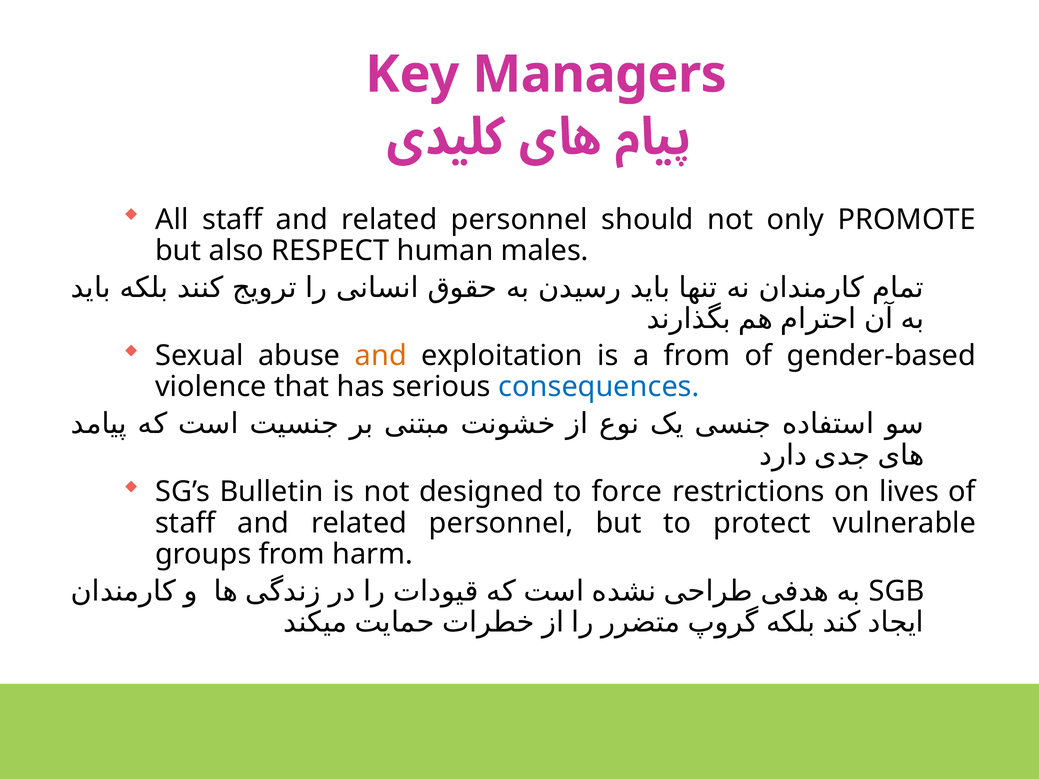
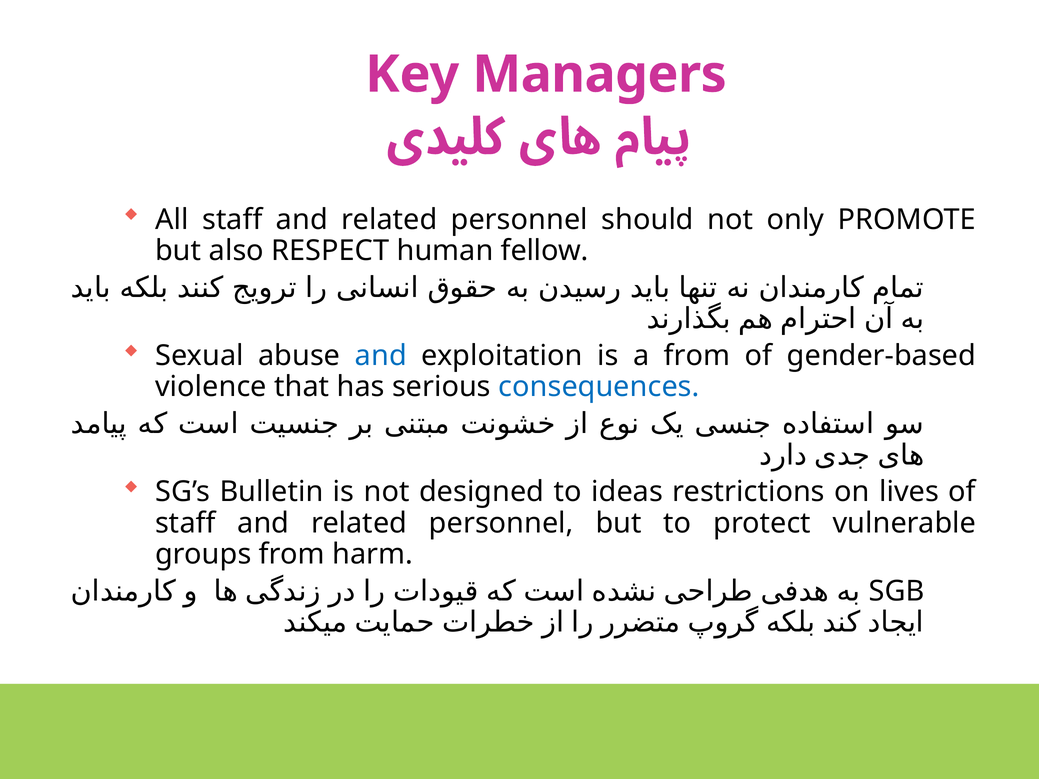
males: males -> fellow (545, 251)
and colour: orange -> blue (381, 356)
force: force -> ideas (627, 492)
